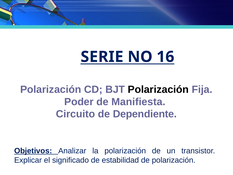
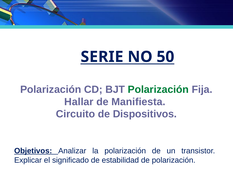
16: 16 -> 50 (165, 57)
Polarización colour: black -> green (158, 89)
Poder: Poder -> Hallar (79, 102)
Dependiente: Dependiente -> Dispositivos (145, 114)
